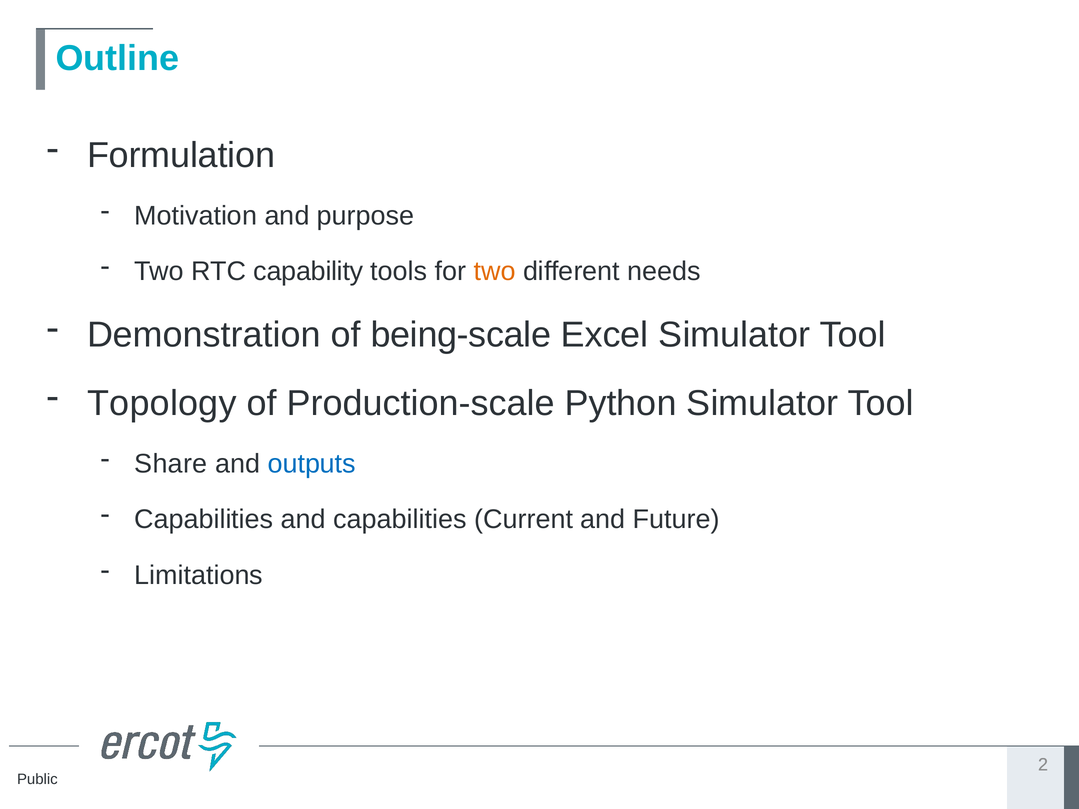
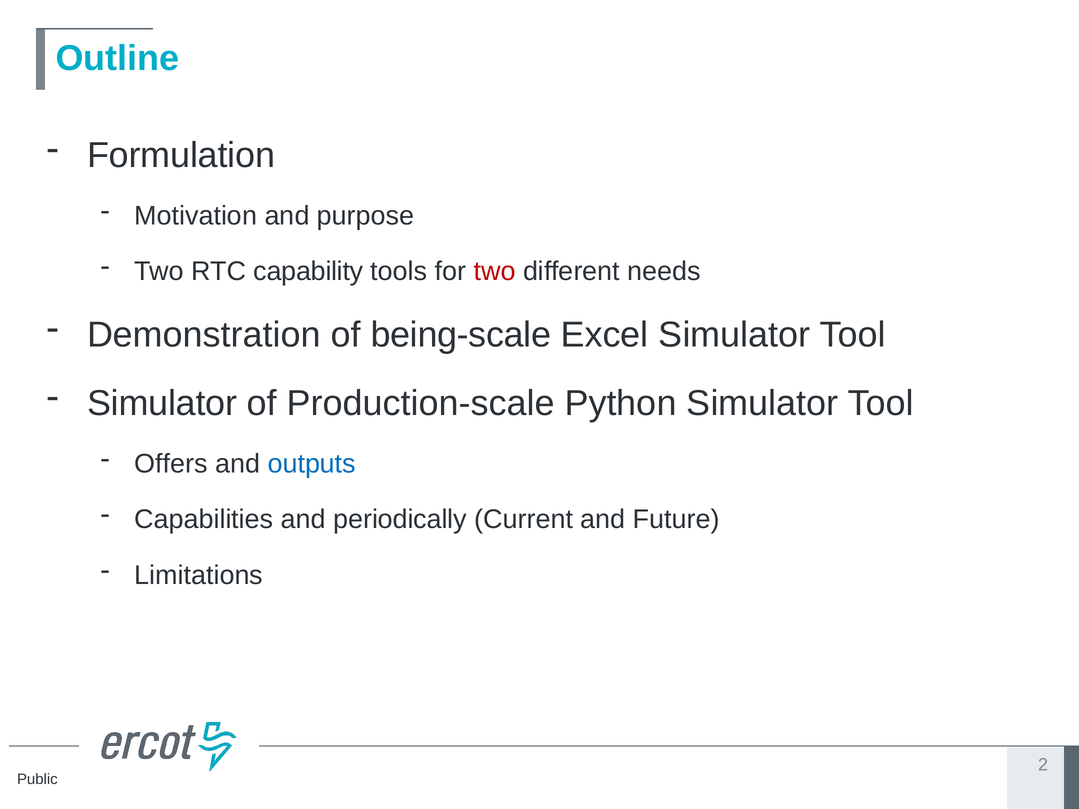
two colour: orange -> red (495, 272)
Topology: Topology -> Simulator (162, 403)
Share: Share -> Offers (171, 464)
and capabilities: capabilities -> periodically (400, 520)
